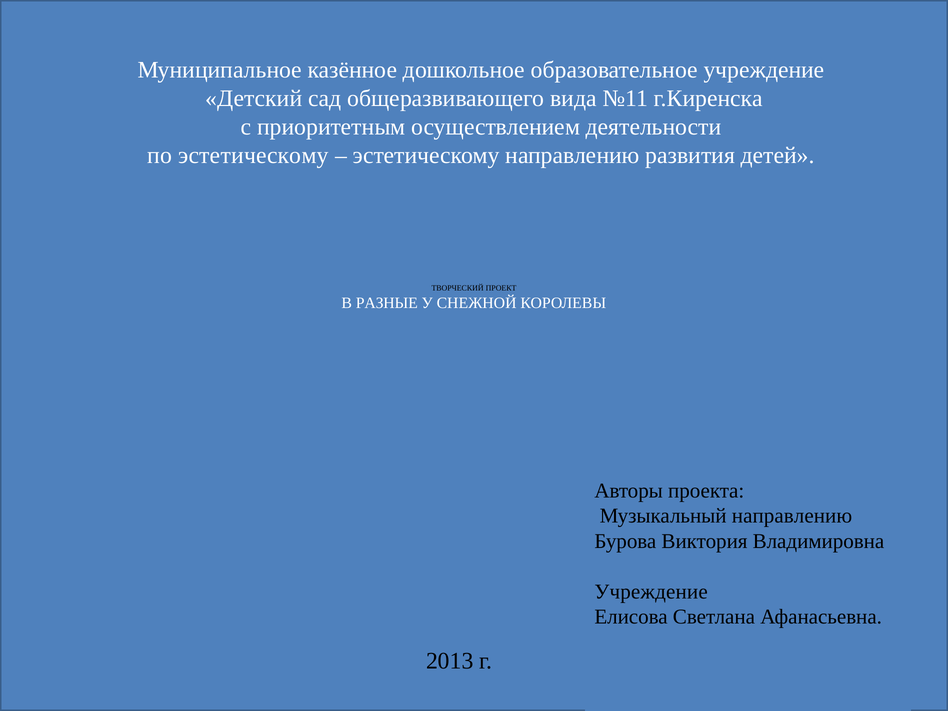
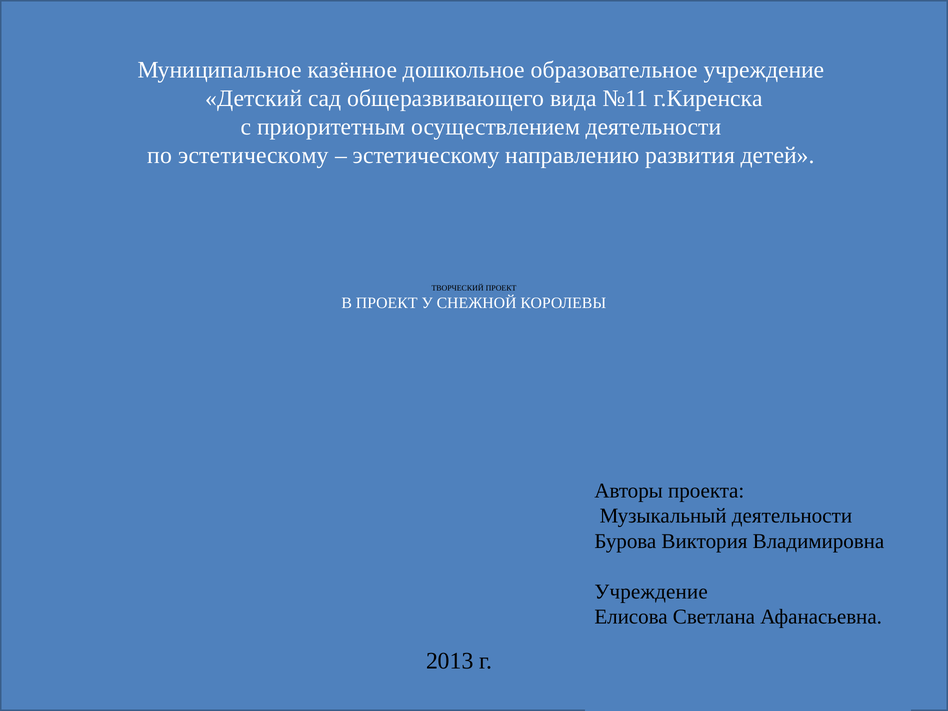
В РАЗНЫЕ: РАЗНЫЕ -> ПРОЕКТ (387, 303)
Музыкальный направлению: направлению -> деятельности (792, 516)
